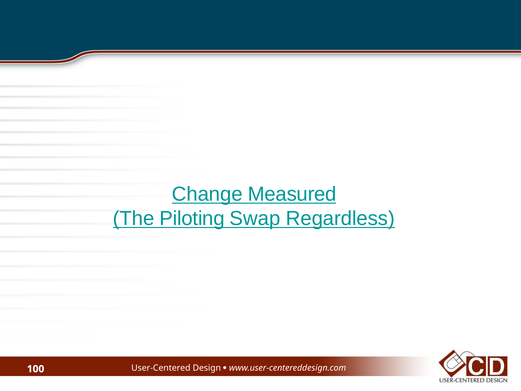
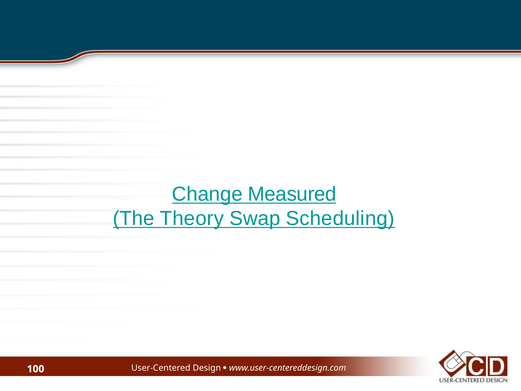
Piloting: Piloting -> Theory (192, 218)
Regardless: Regardless -> Scheduling (340, 218)
